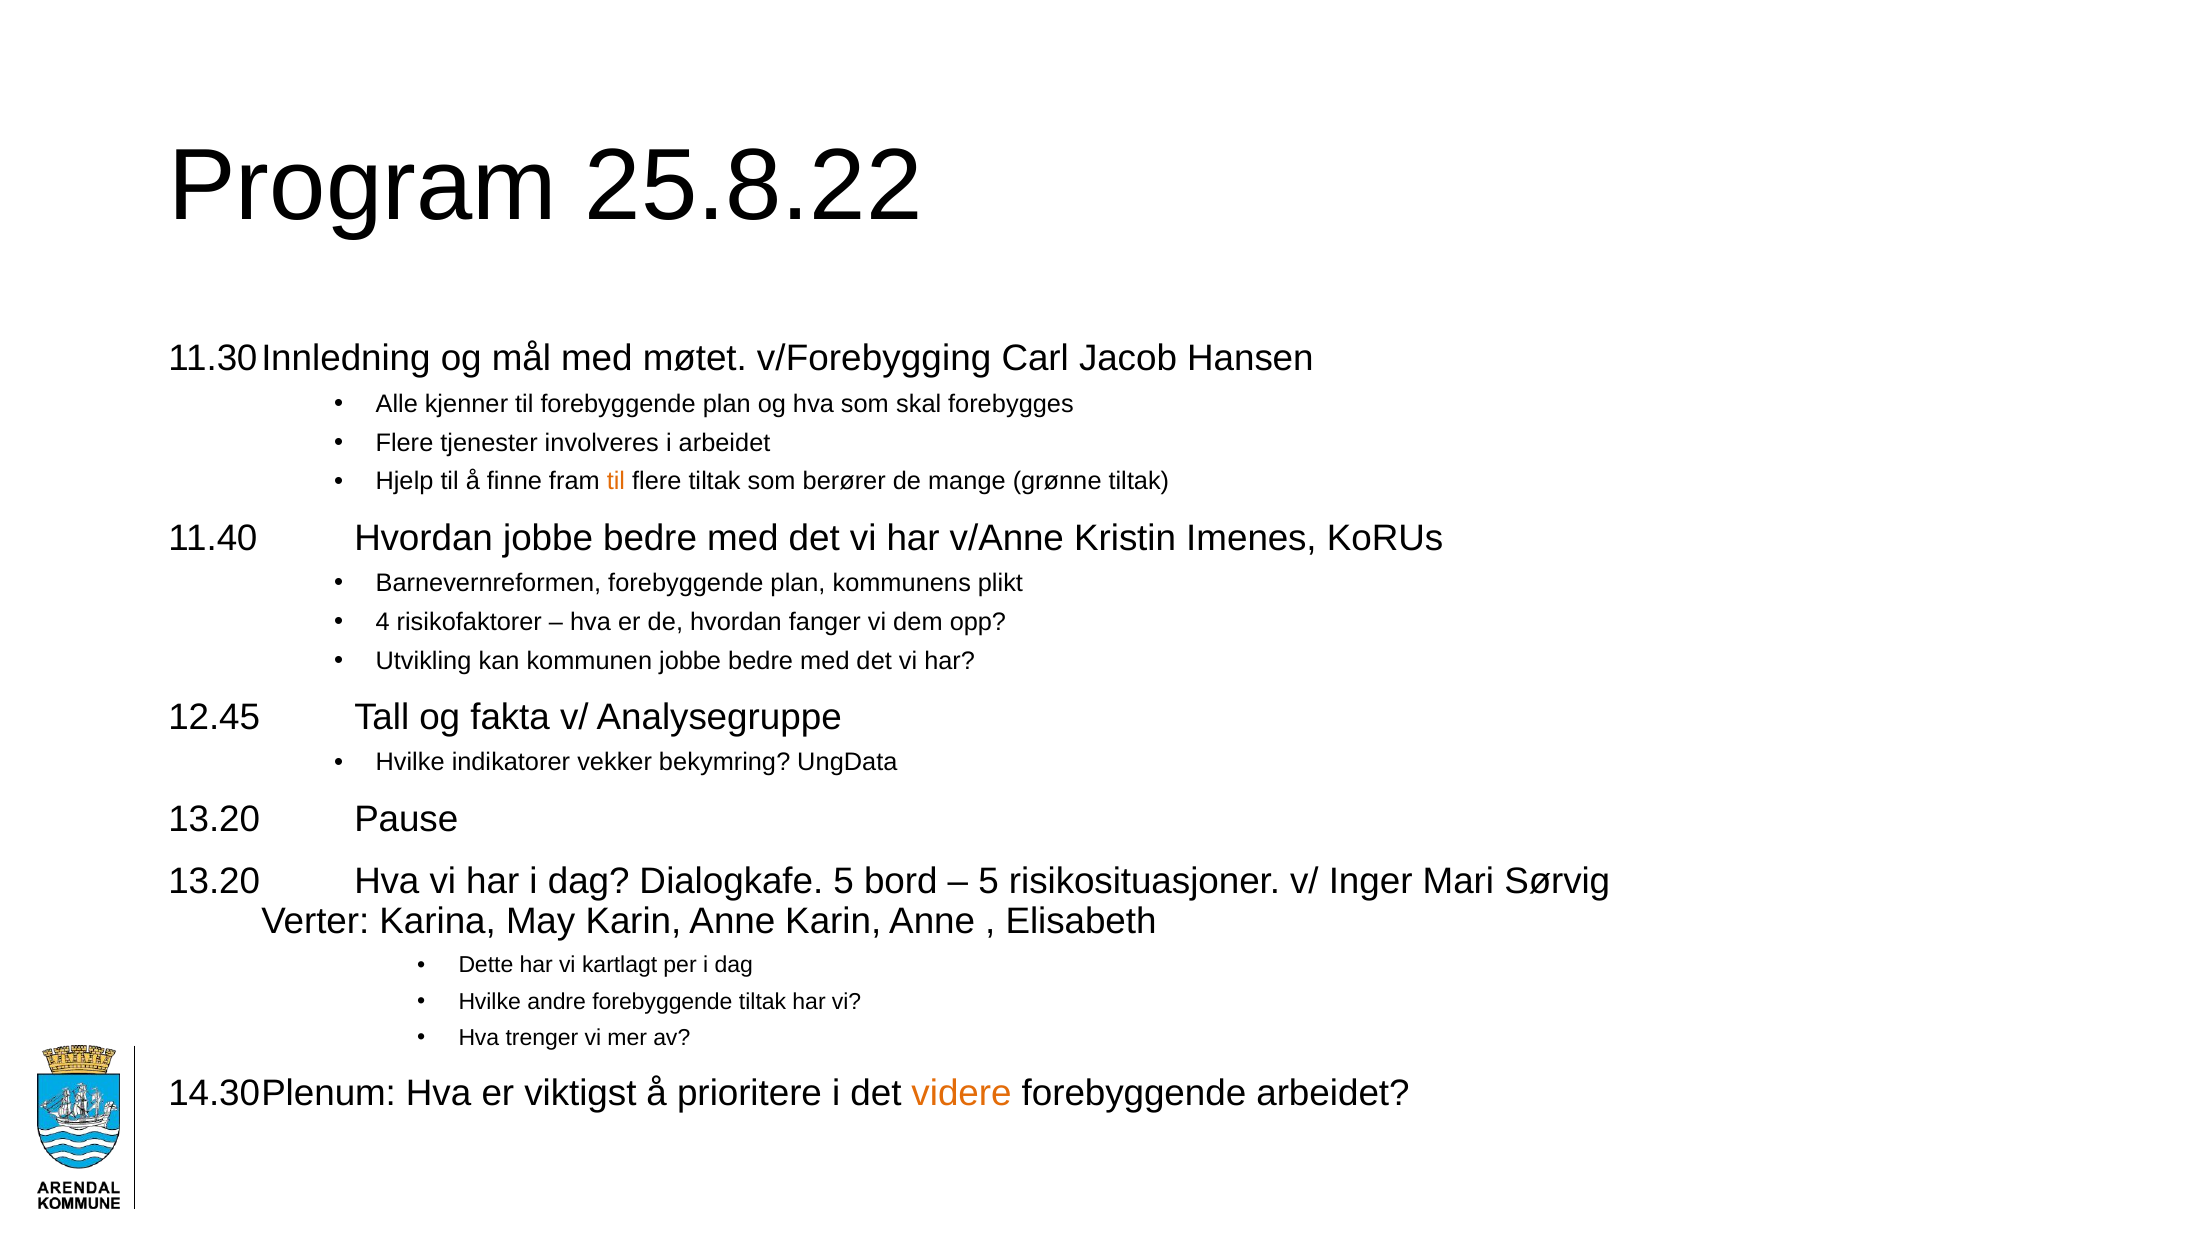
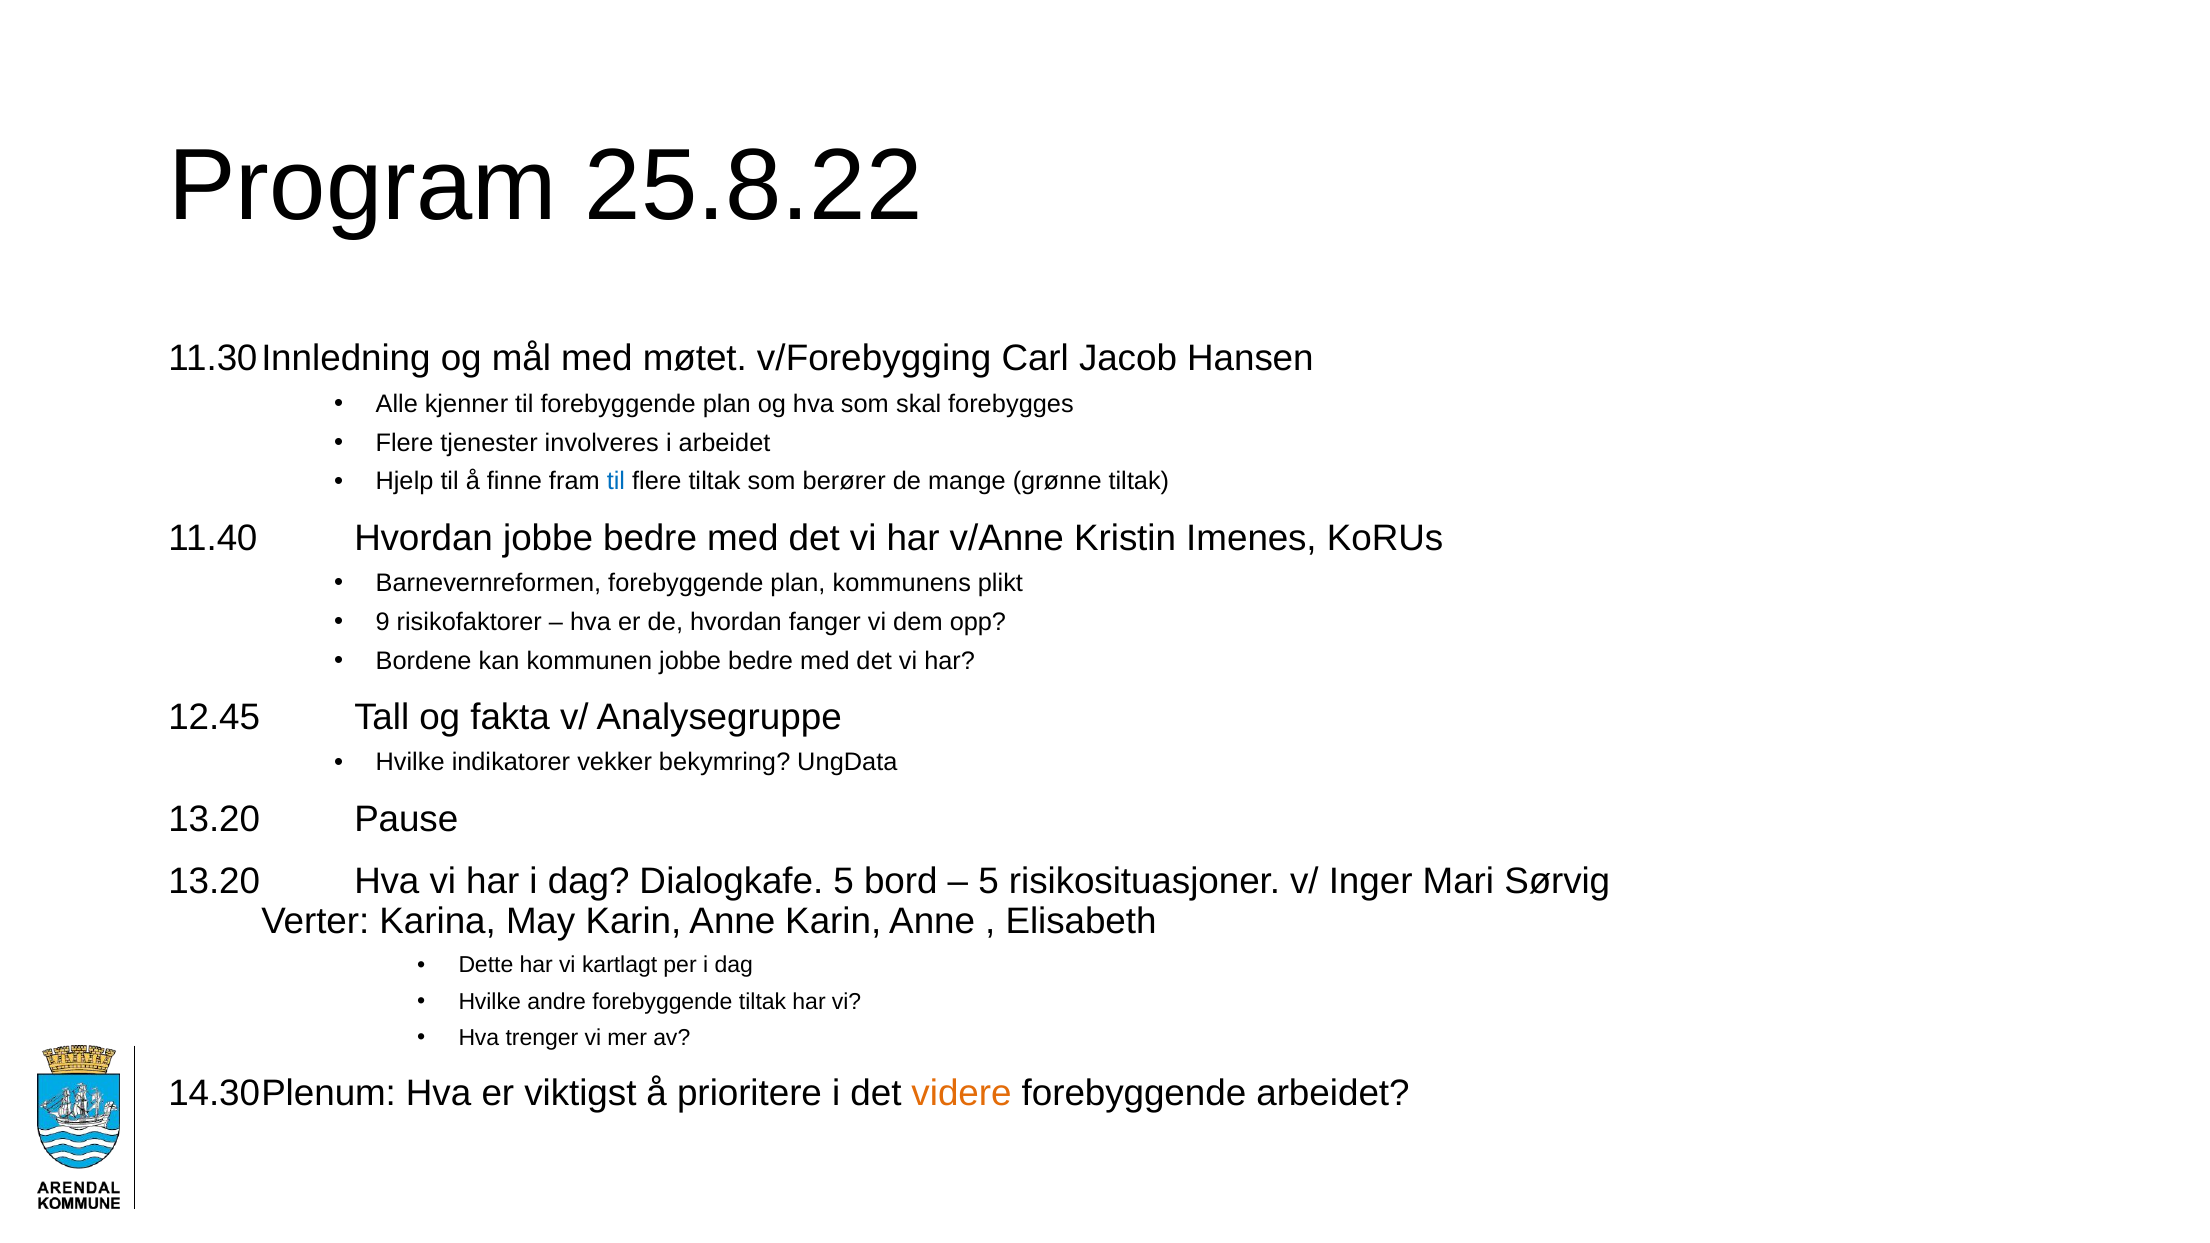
til colour: orange -> blue (616, 482)
4: 4 -> 9 (383, 622)
Utvikling: Utvikling -> Bordene (424, 661)
